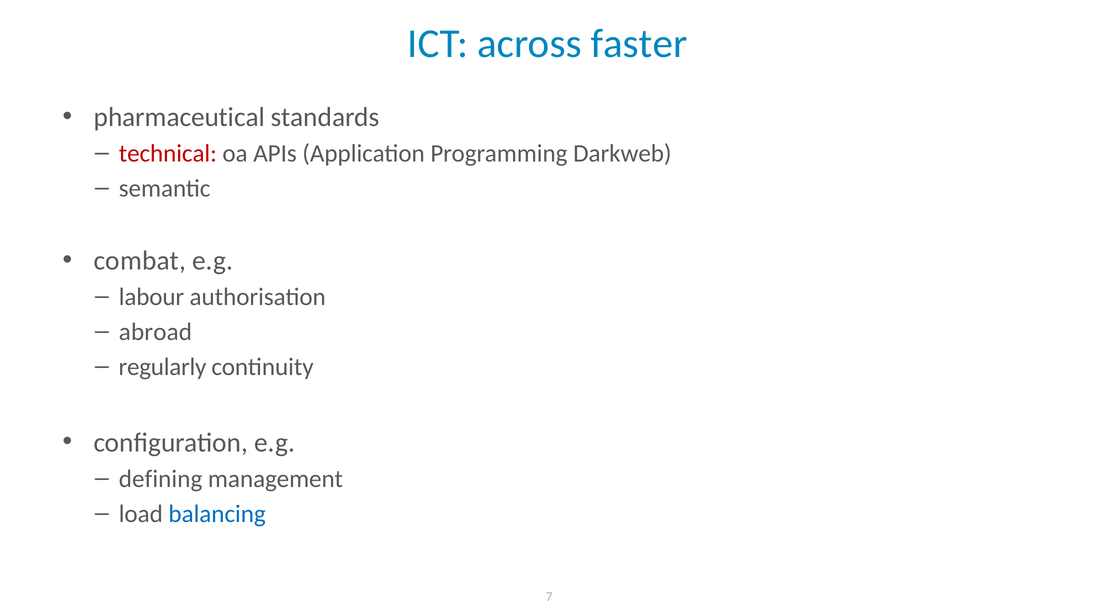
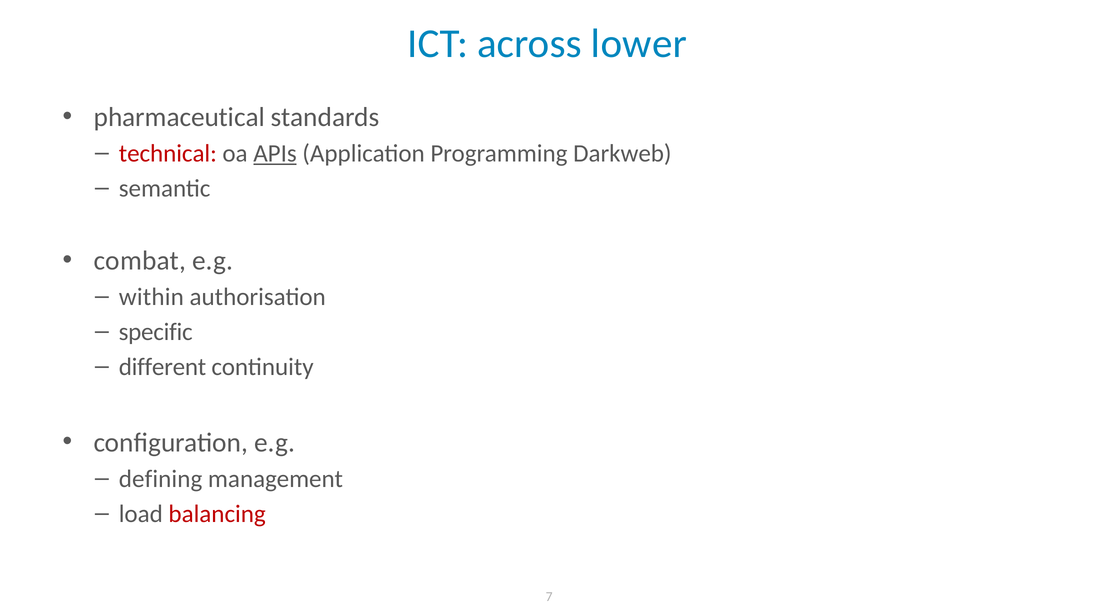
faster: faster -> lower (639, 44)
APIs underline: none -> present (275, 153)
labour: labour -> within (151, 297)
abroad: abroad -> specific (156, 332)
regularly: regularly -> different (162, 367)
balancing colour: blue -> red (217, 514)
